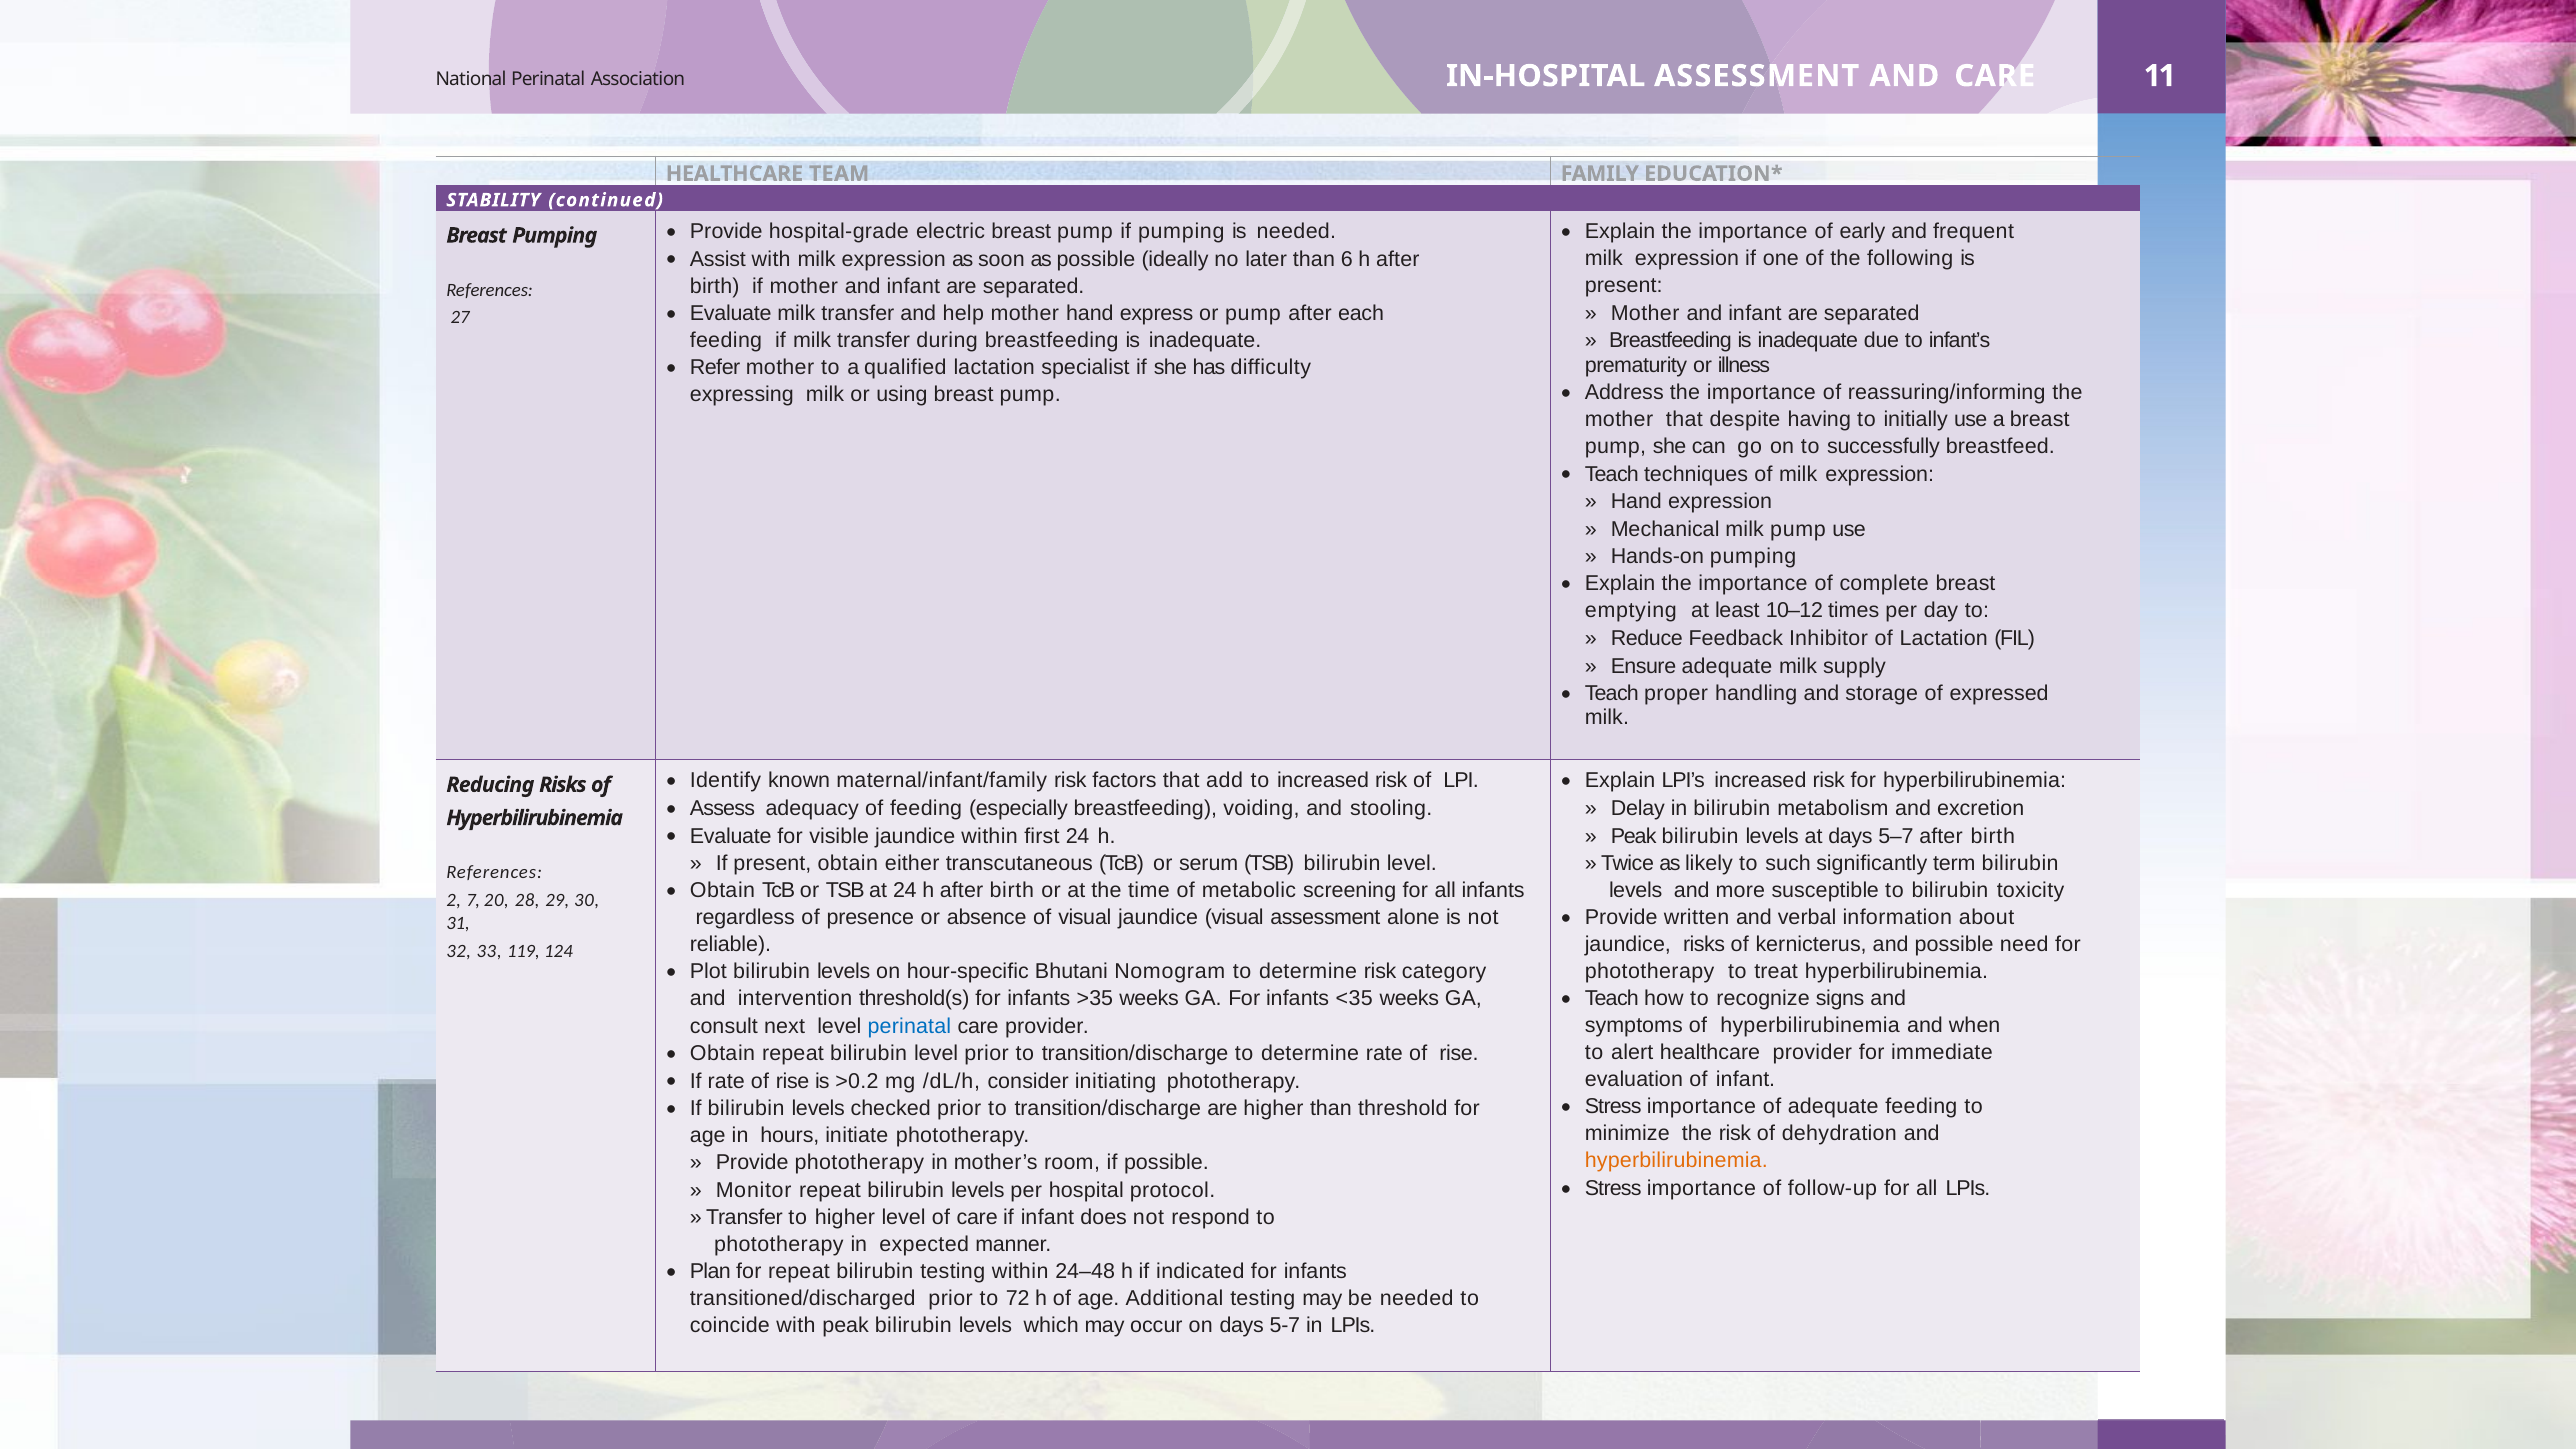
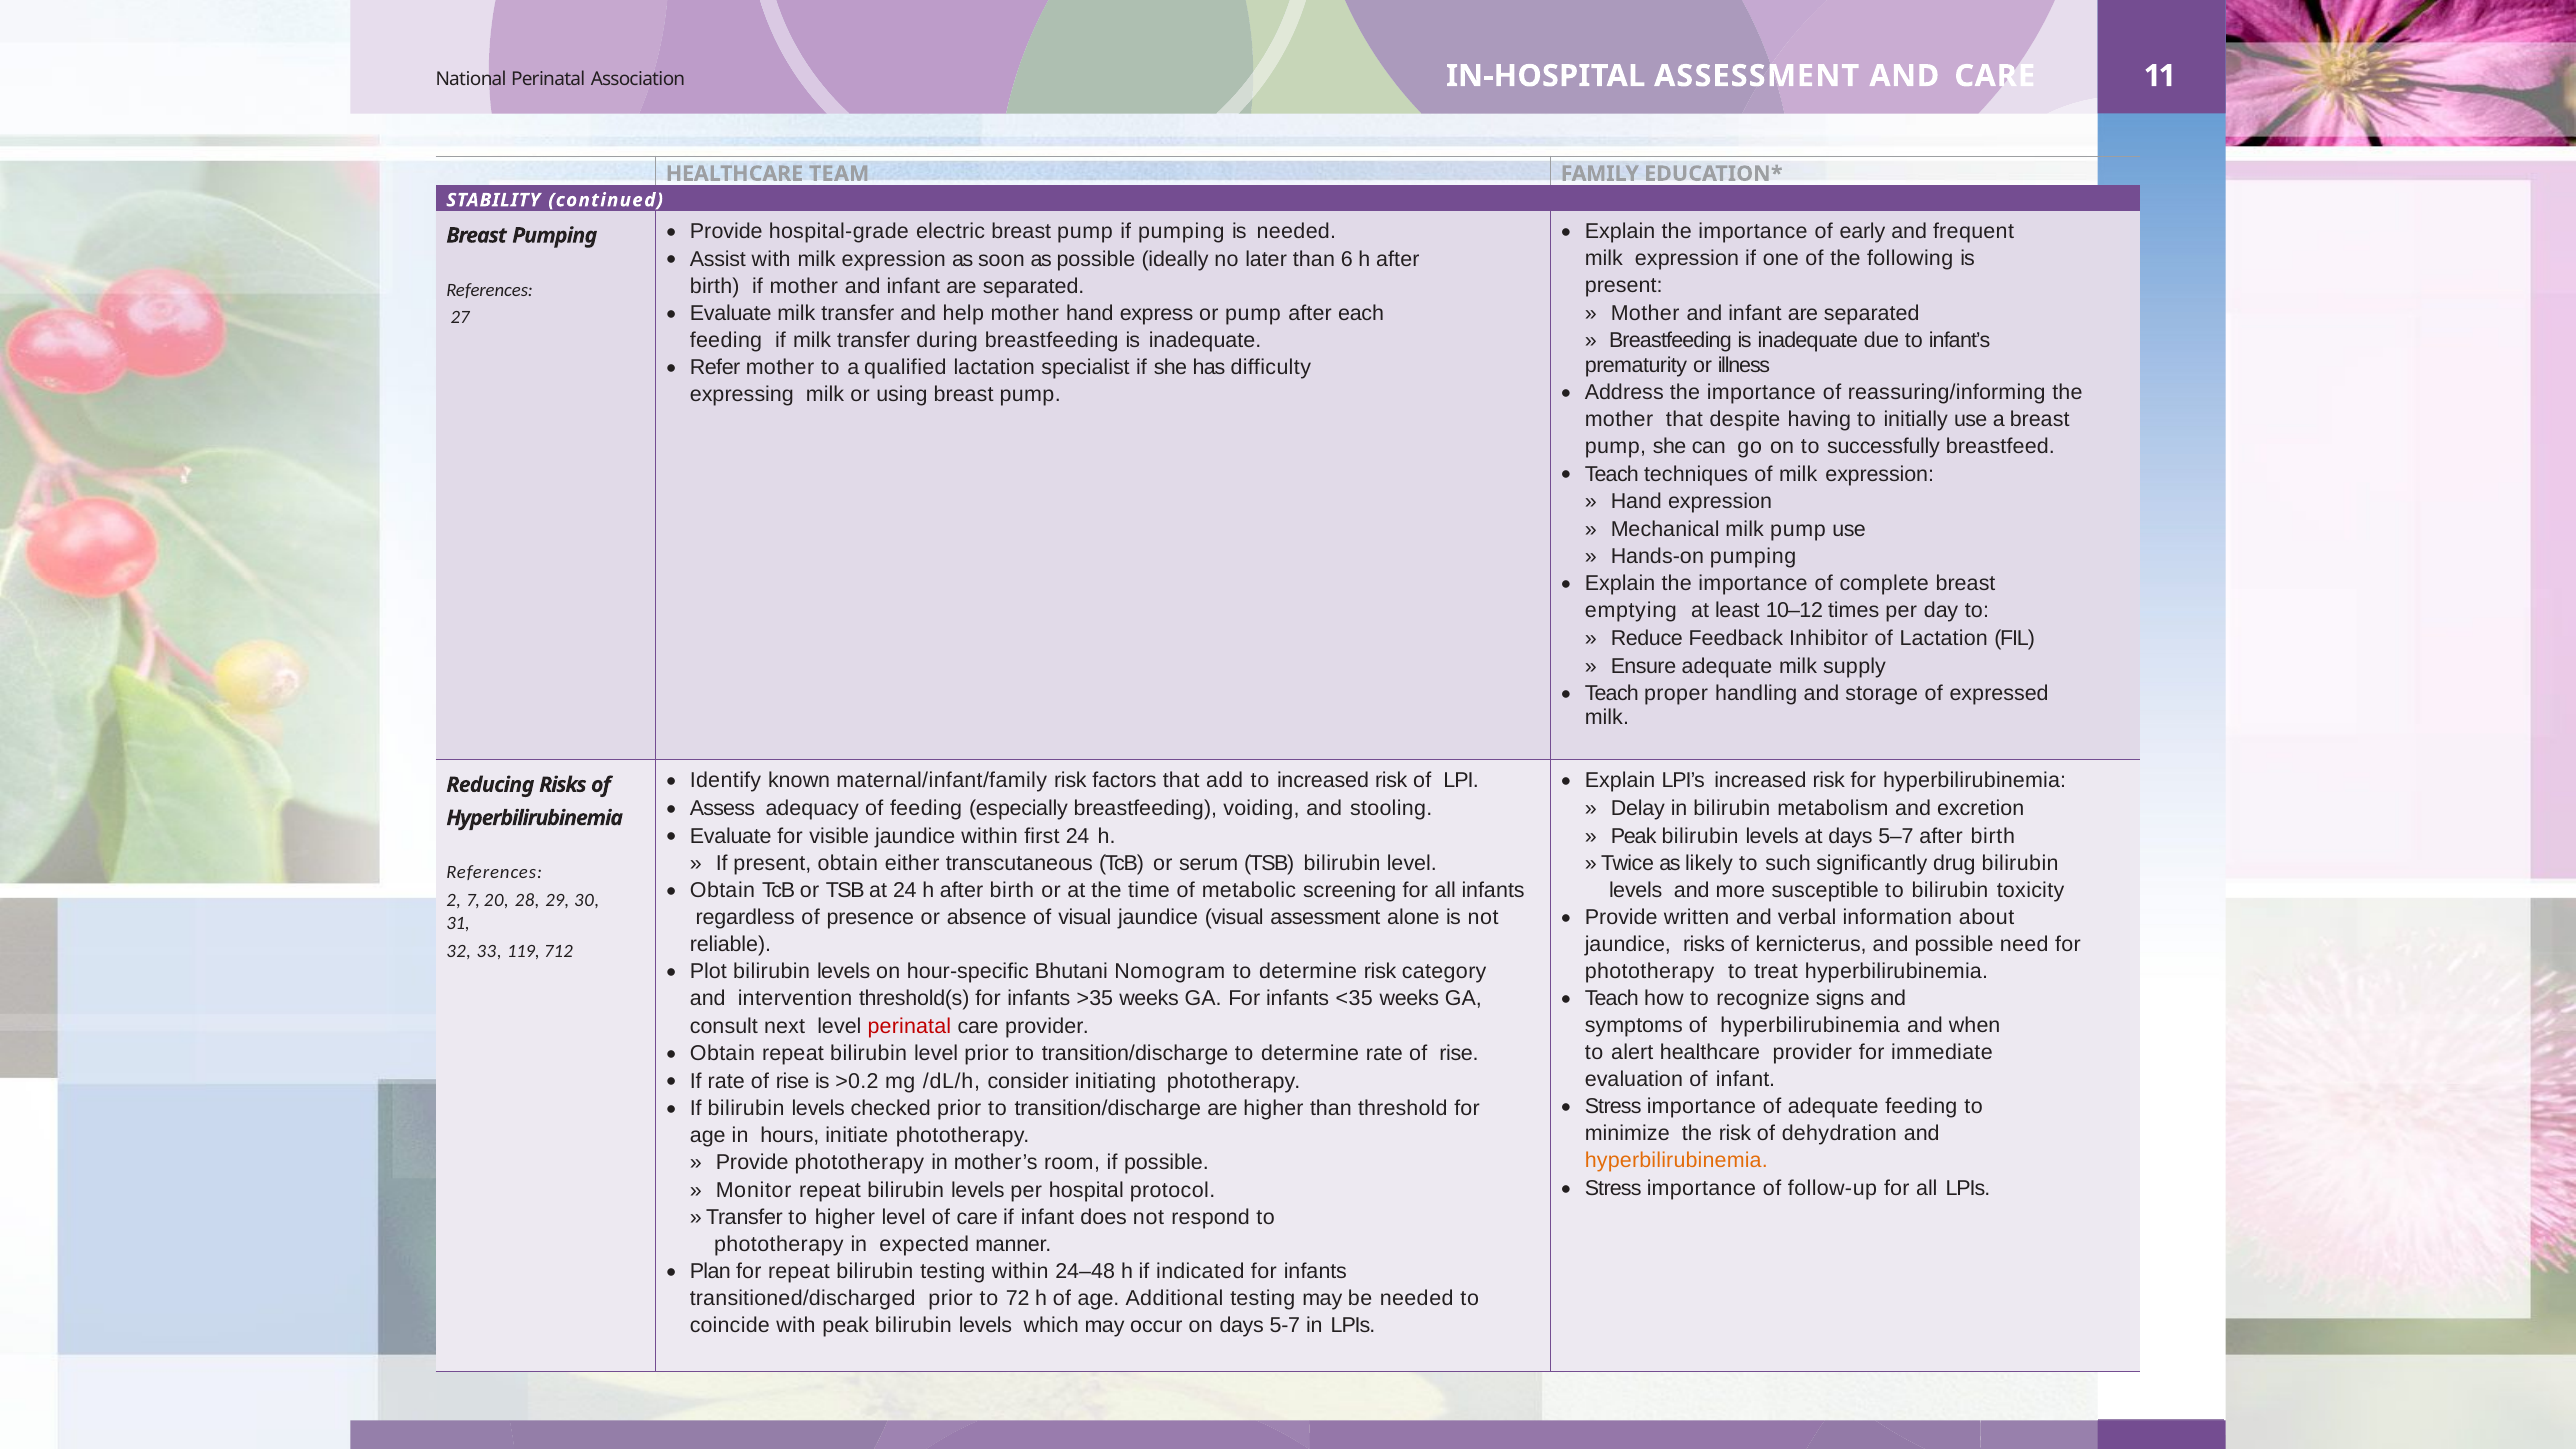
term: term -> drug (1954, 863)
124: 124 -> 712 (558, 952)
perinatal colour: blue -> red (909, 1026)
